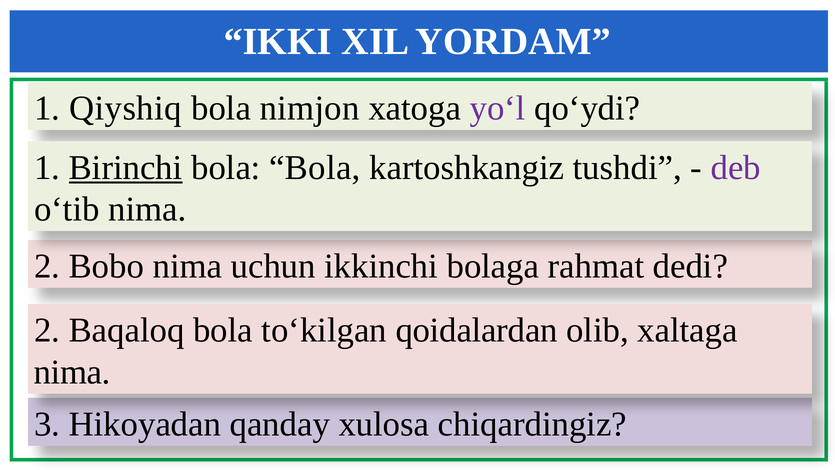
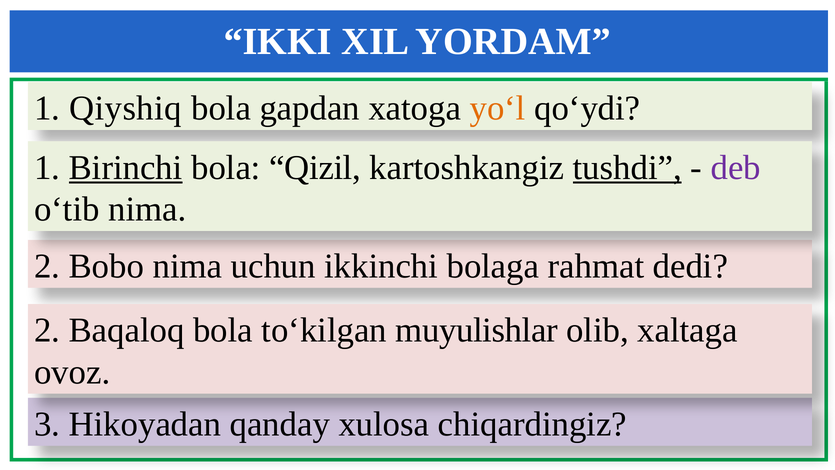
nimjon: nimjon -> gapdan (310, 108)
yo‘l colour: purple -> orange (498, 108)
bola Bola: Bola -> Qizil (315, 168)
tushdi underline: none -> present (627, 168)
qoidalardan: qoidalardan -> muyulishlar (477, 330)
nima: nima -> ovoz (72, 372)
